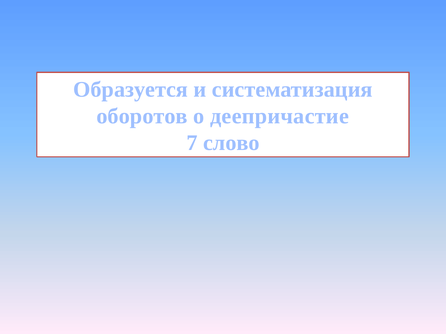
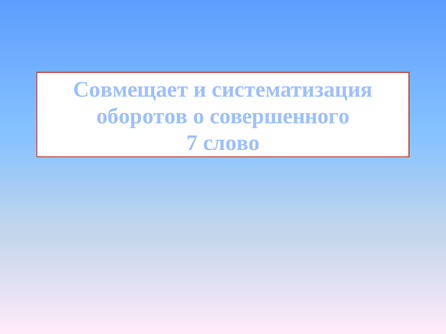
Образуется: Образуется -> Совмещает (131, 90)
деепричастие: деепричастие -> совершенного (280, 116)
